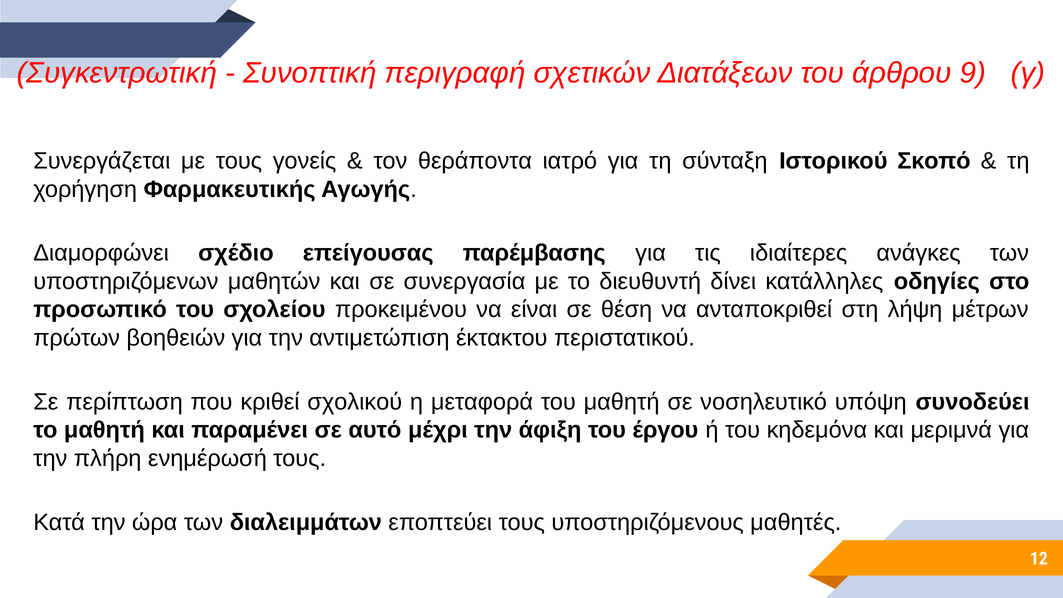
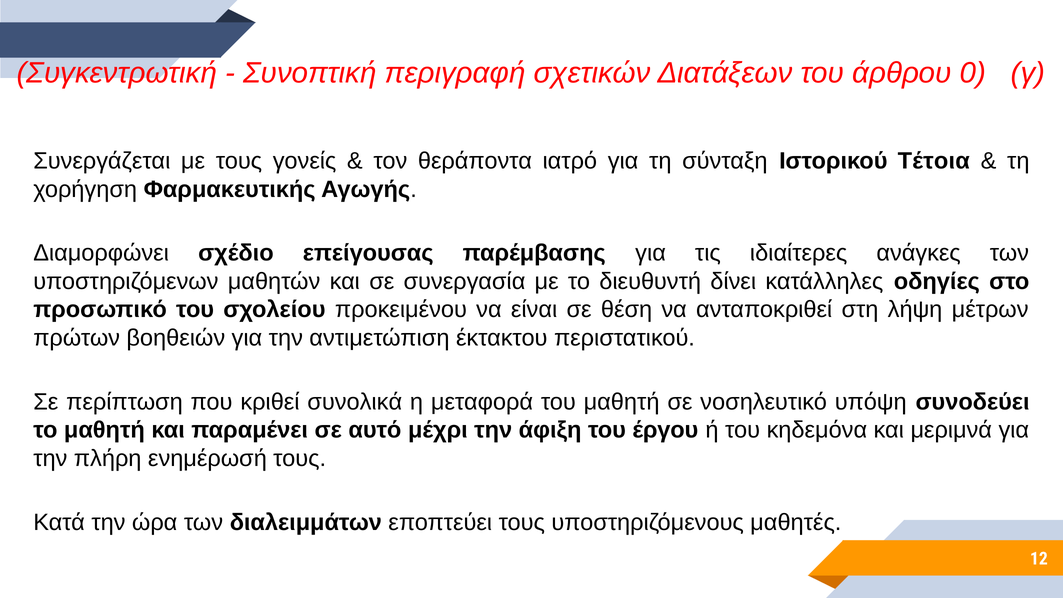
9: 9 -> 0 (973, 73)
Σκοπό: Σκοπό -> Τέτοια (934, 161)
σχολικού: σχολικού -> συνολικά (355, 402)
